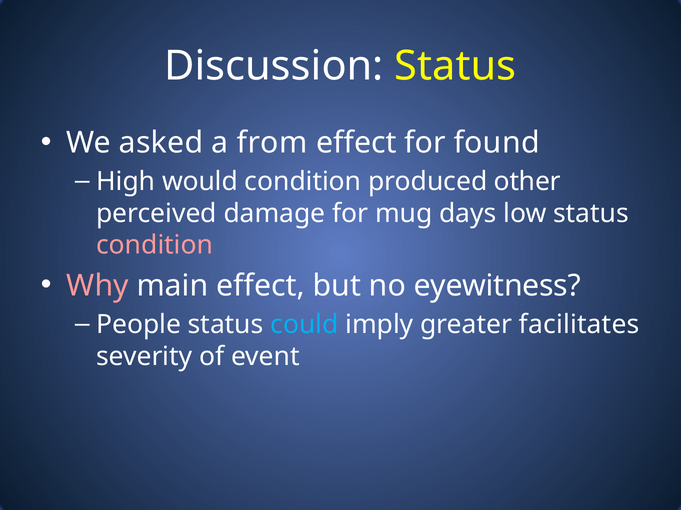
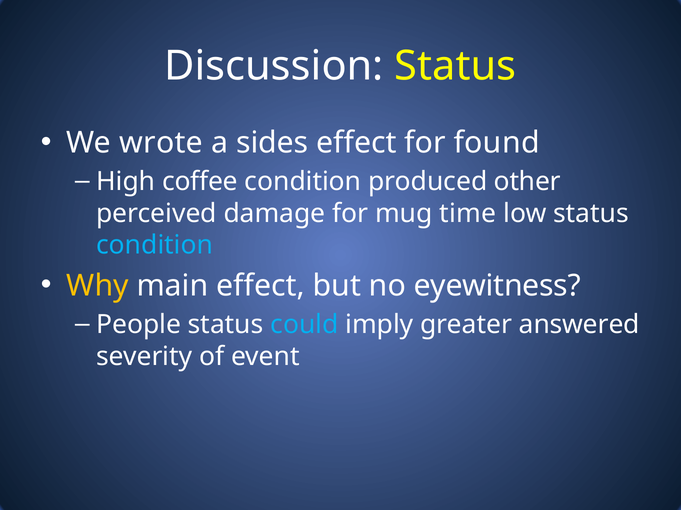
asked: asked -> wrote (161, 143)
from: from -> sides (272, 143)
would: would -> coffee (200, 182)
days: days -> time (468, 214)
condition colour: pink -> light blue (155, 246)
Why colour: pink -> yellow (98, 286)
facilitates: facilitates -> answered (579, 325)
